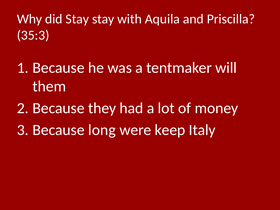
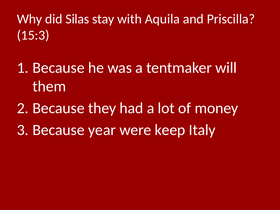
did Stay: Stay -> Silas (77, 19)
35:3: 35:3 -> 15:3 (33, 35)
long: long -> year (102, 130)
